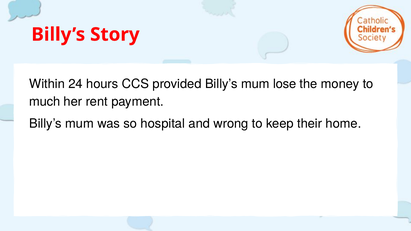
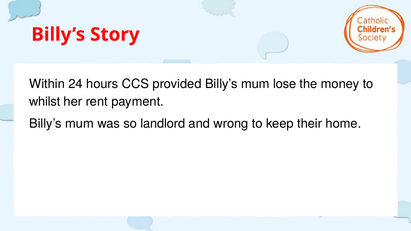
much: much -> whilst (45, 102)
hospital: hospital -> landlord (163, 124)
